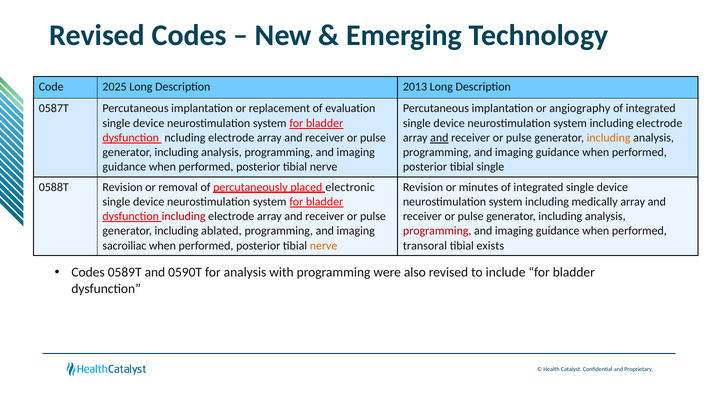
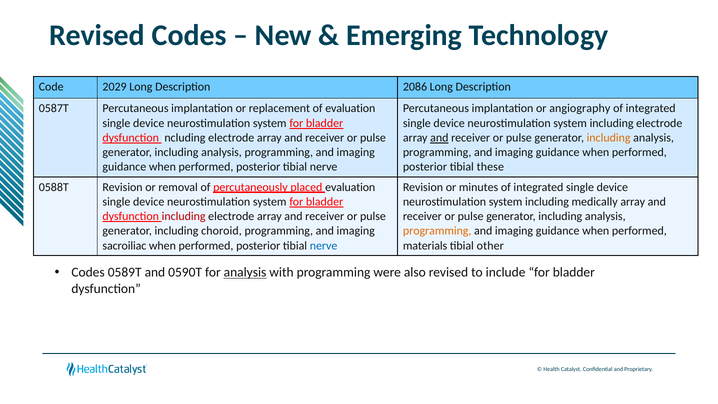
2025: 2025 -> 2029 (115, 87)
2013: 2013 -> 2086 (415, 87)
tibial single: single -> these (490, 167)
placed electronic: electronic -> evaluation (350, 187)
ablated: ablated -> choroid (221, 231)
programming colour: red -> orange (437, 231)
nerve colour: orange -> blue (324, 246)
transoral: transoral -> materials (425, 246)
exists: exists -> other (490, 246)
analysis underline: none -> present (245, 272)
